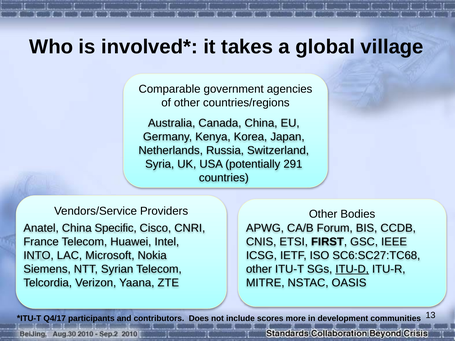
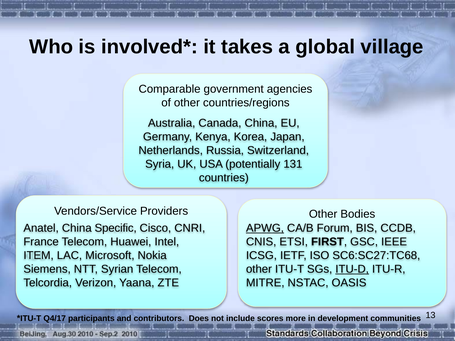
291: 291 -> 131 (293, 164)
APWG underline: none -> present (265, 228)
INTO: INTO -> ITEM (39, 256)
